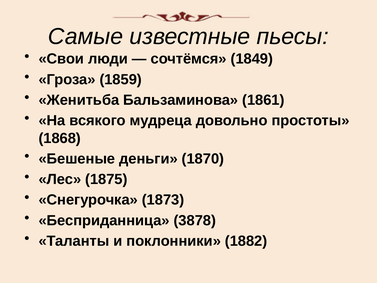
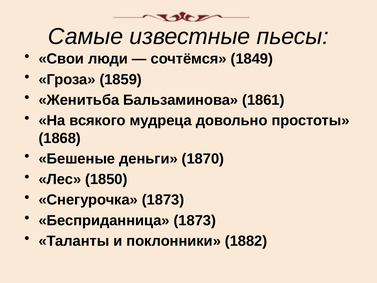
1875: 1875 -> 1850 (106, 179)
Бесприданница 3878: 3878 -> 1873 (195, 220)
